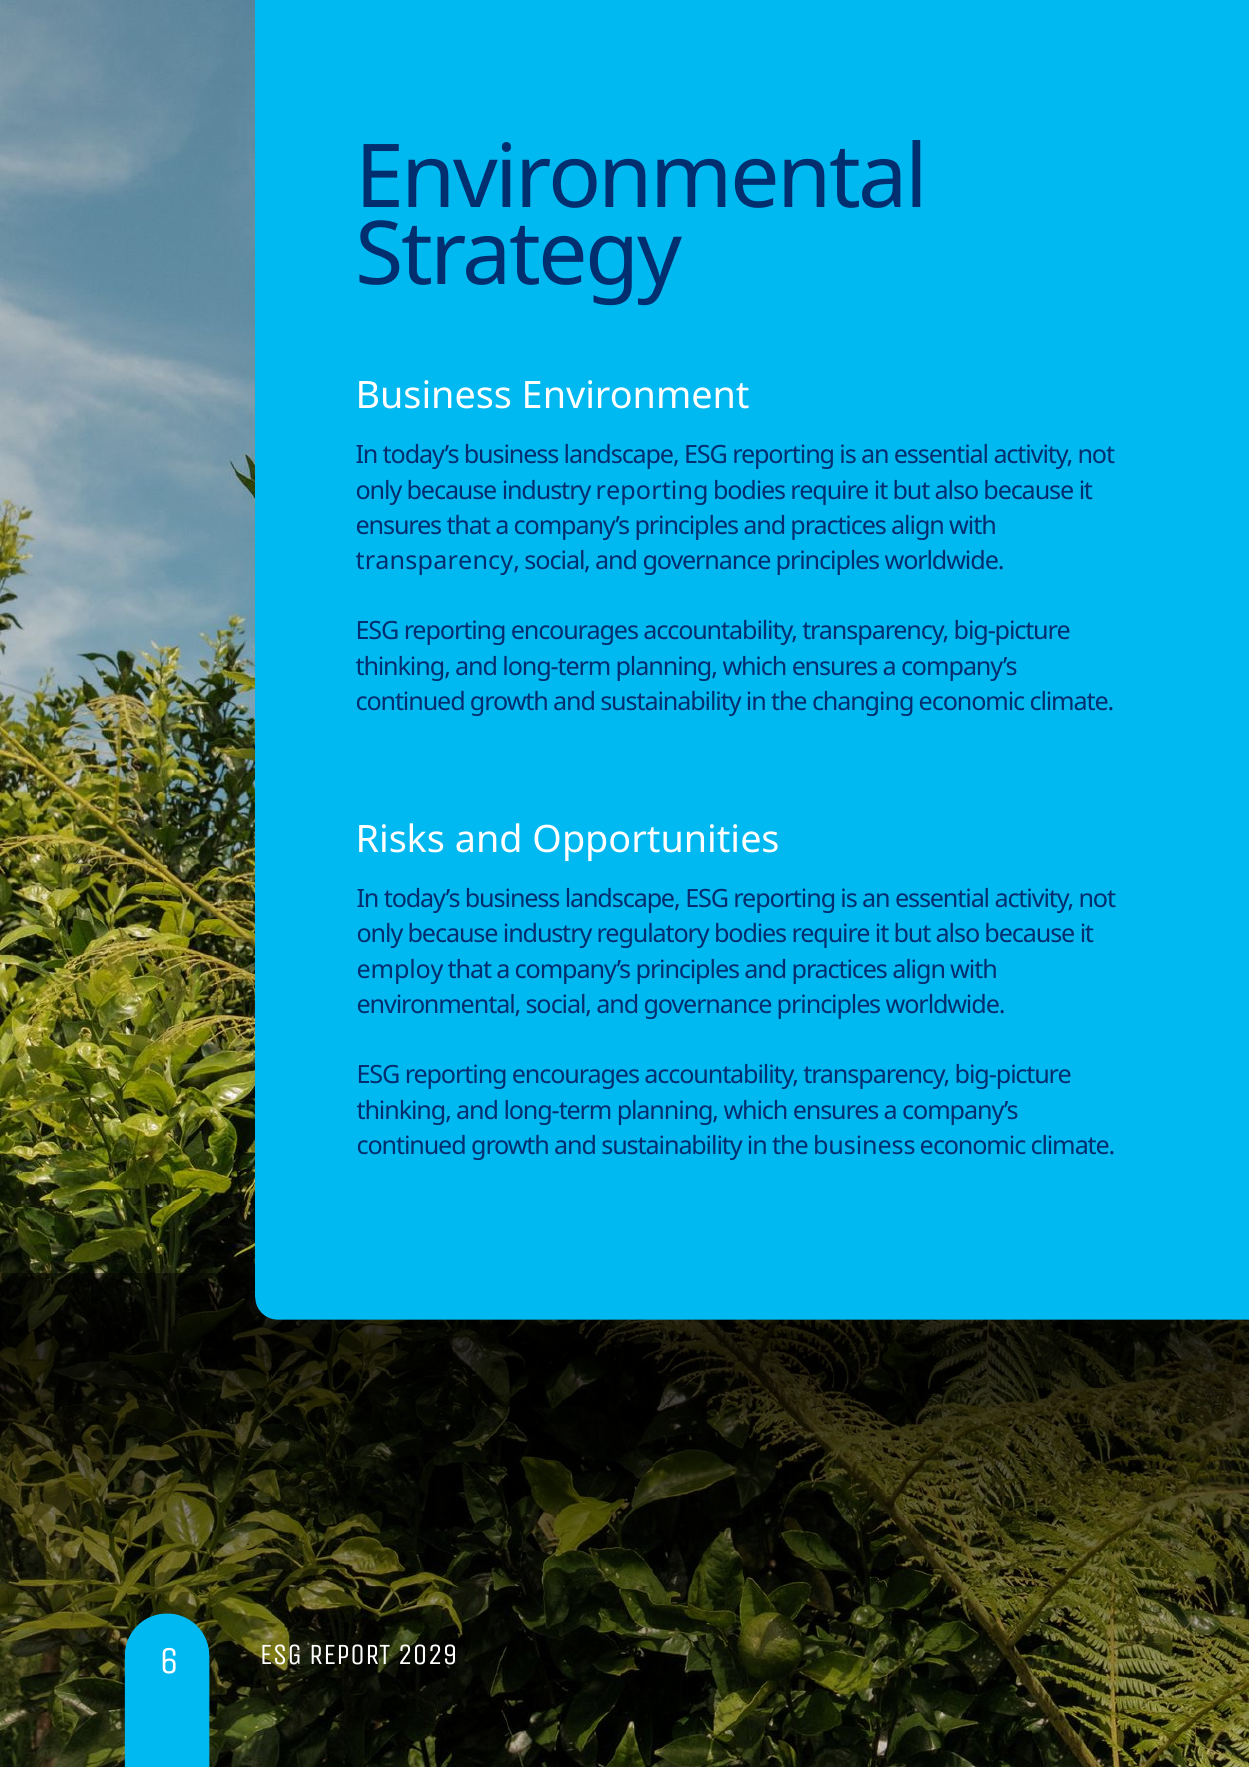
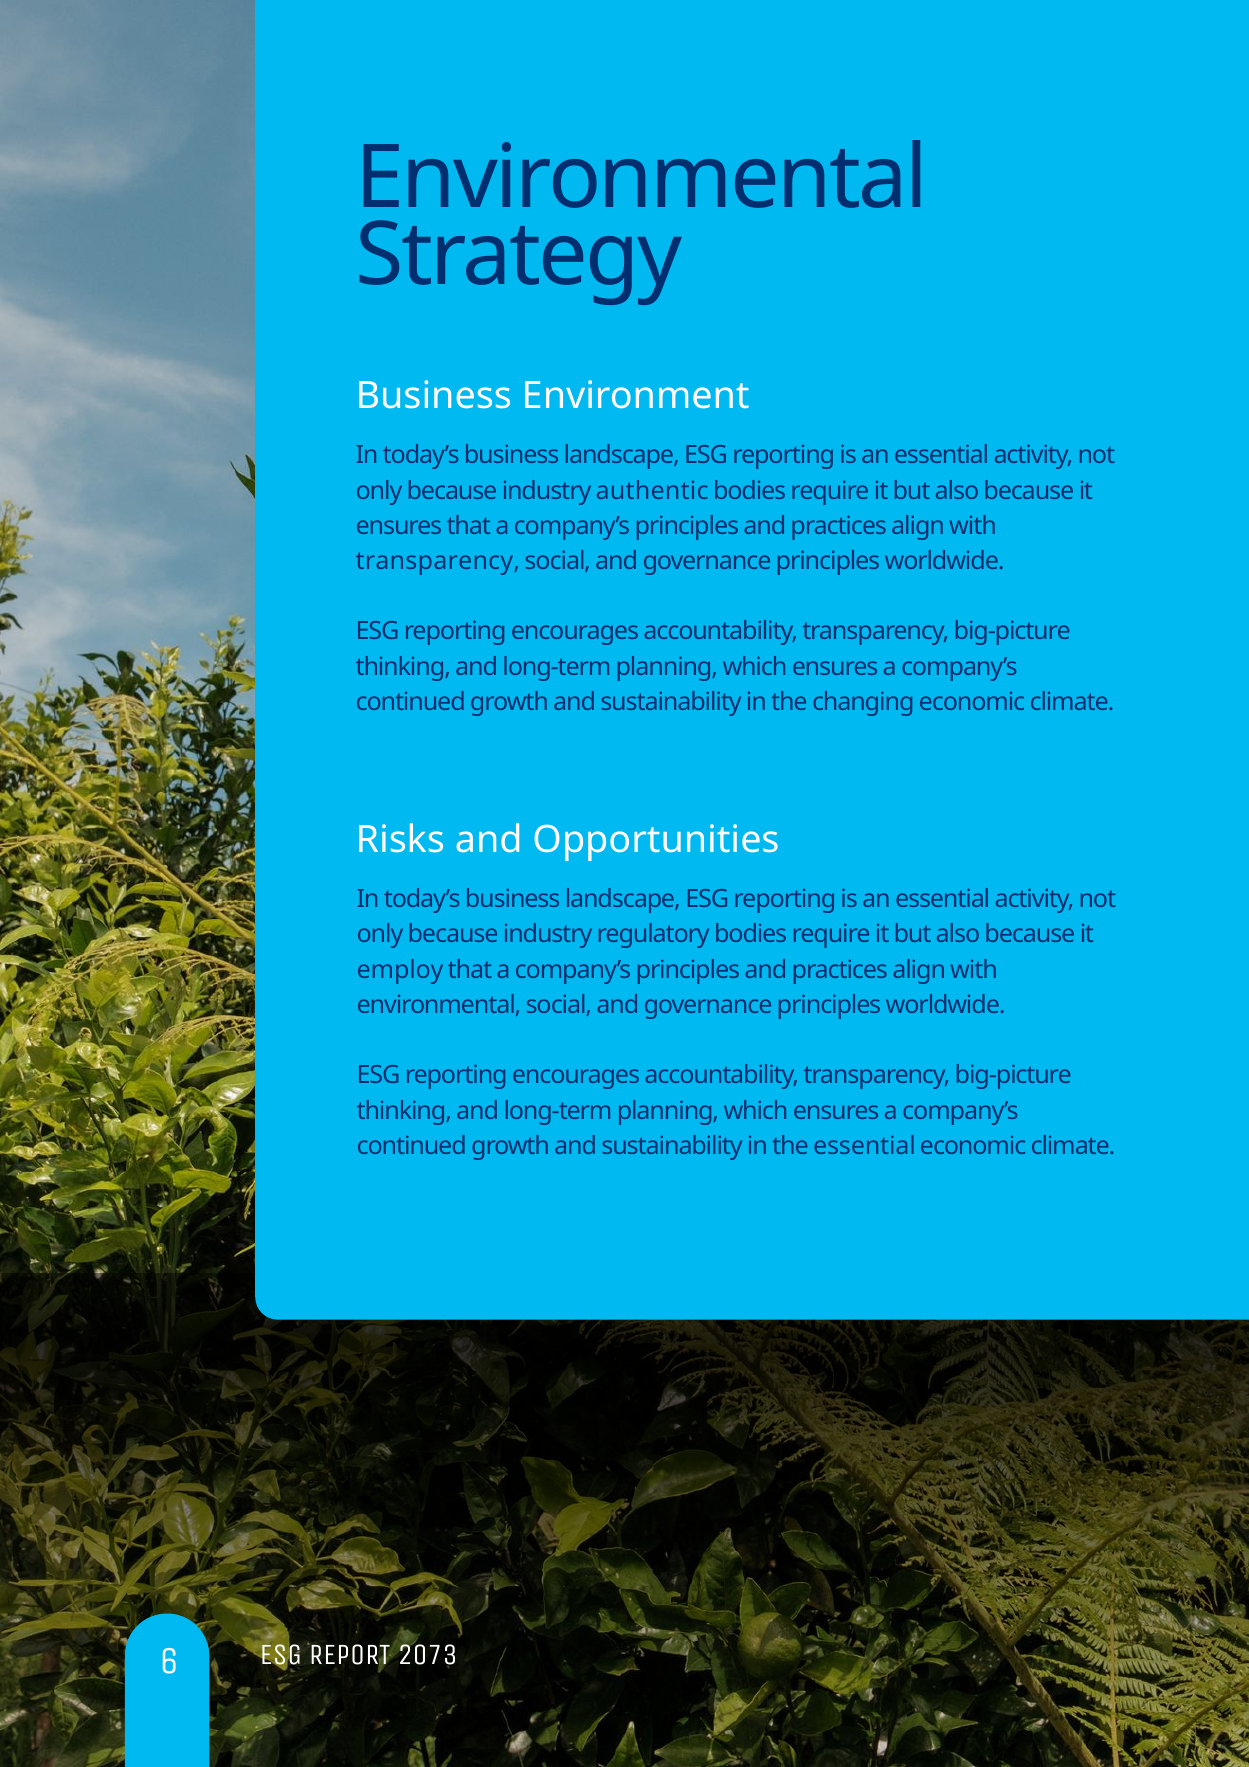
industry reporting: reporting -> authentic (652, 491)
the business: business -> essential (864, 1146)
2029: 2029 -> 2073 (428, 1656)
